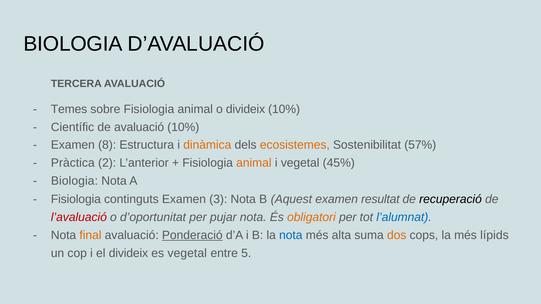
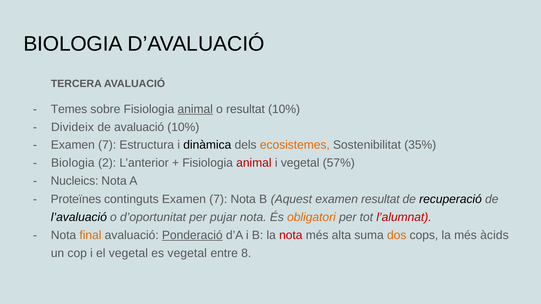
animal underline: none -> present (195, 109)
o divideix: divideix -> resultat (245, 109)
Científic: Científic -> Divideix (72, 127)
8: 8 -> 7 (107, 145)
dinàmica colour: orange -> black (207, 145)
57%: 57% -> 35% (420, 145)
Pràctica: Pràctica -> Biologia (73, 163)
animal colour: orange -> red (254, 163)
45%: 45% -> 57% (339, 163)
Biologia: Biologia -> Nucleics (75, 181)
Fisiologia: Fisiologia -> Proteïnes (76, 199)
continguts Examen 3: 3 -> 7 (218, 199)
l’avaluació colour: red -> black (79, 217)
l’alumnat colour: blue -> red (404, 217)
nota colour: blue -> red (291, 235)
lípids: lípids -> àcids (494, 235)
el divideix: divideix -> vegetal (128, 253)
5: 5 -> 8 (246, 253)
